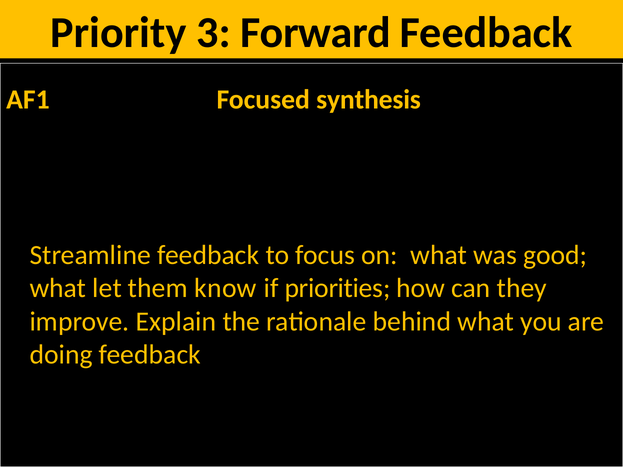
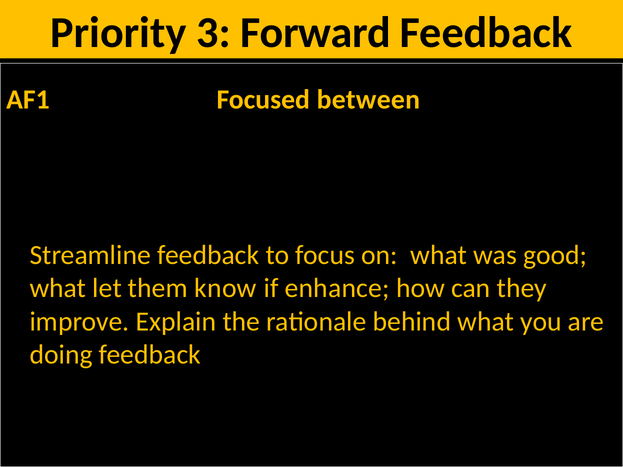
synthesis: synthesis -> between (368, 100)
priorities: priorities -> enhance (337, 288)
